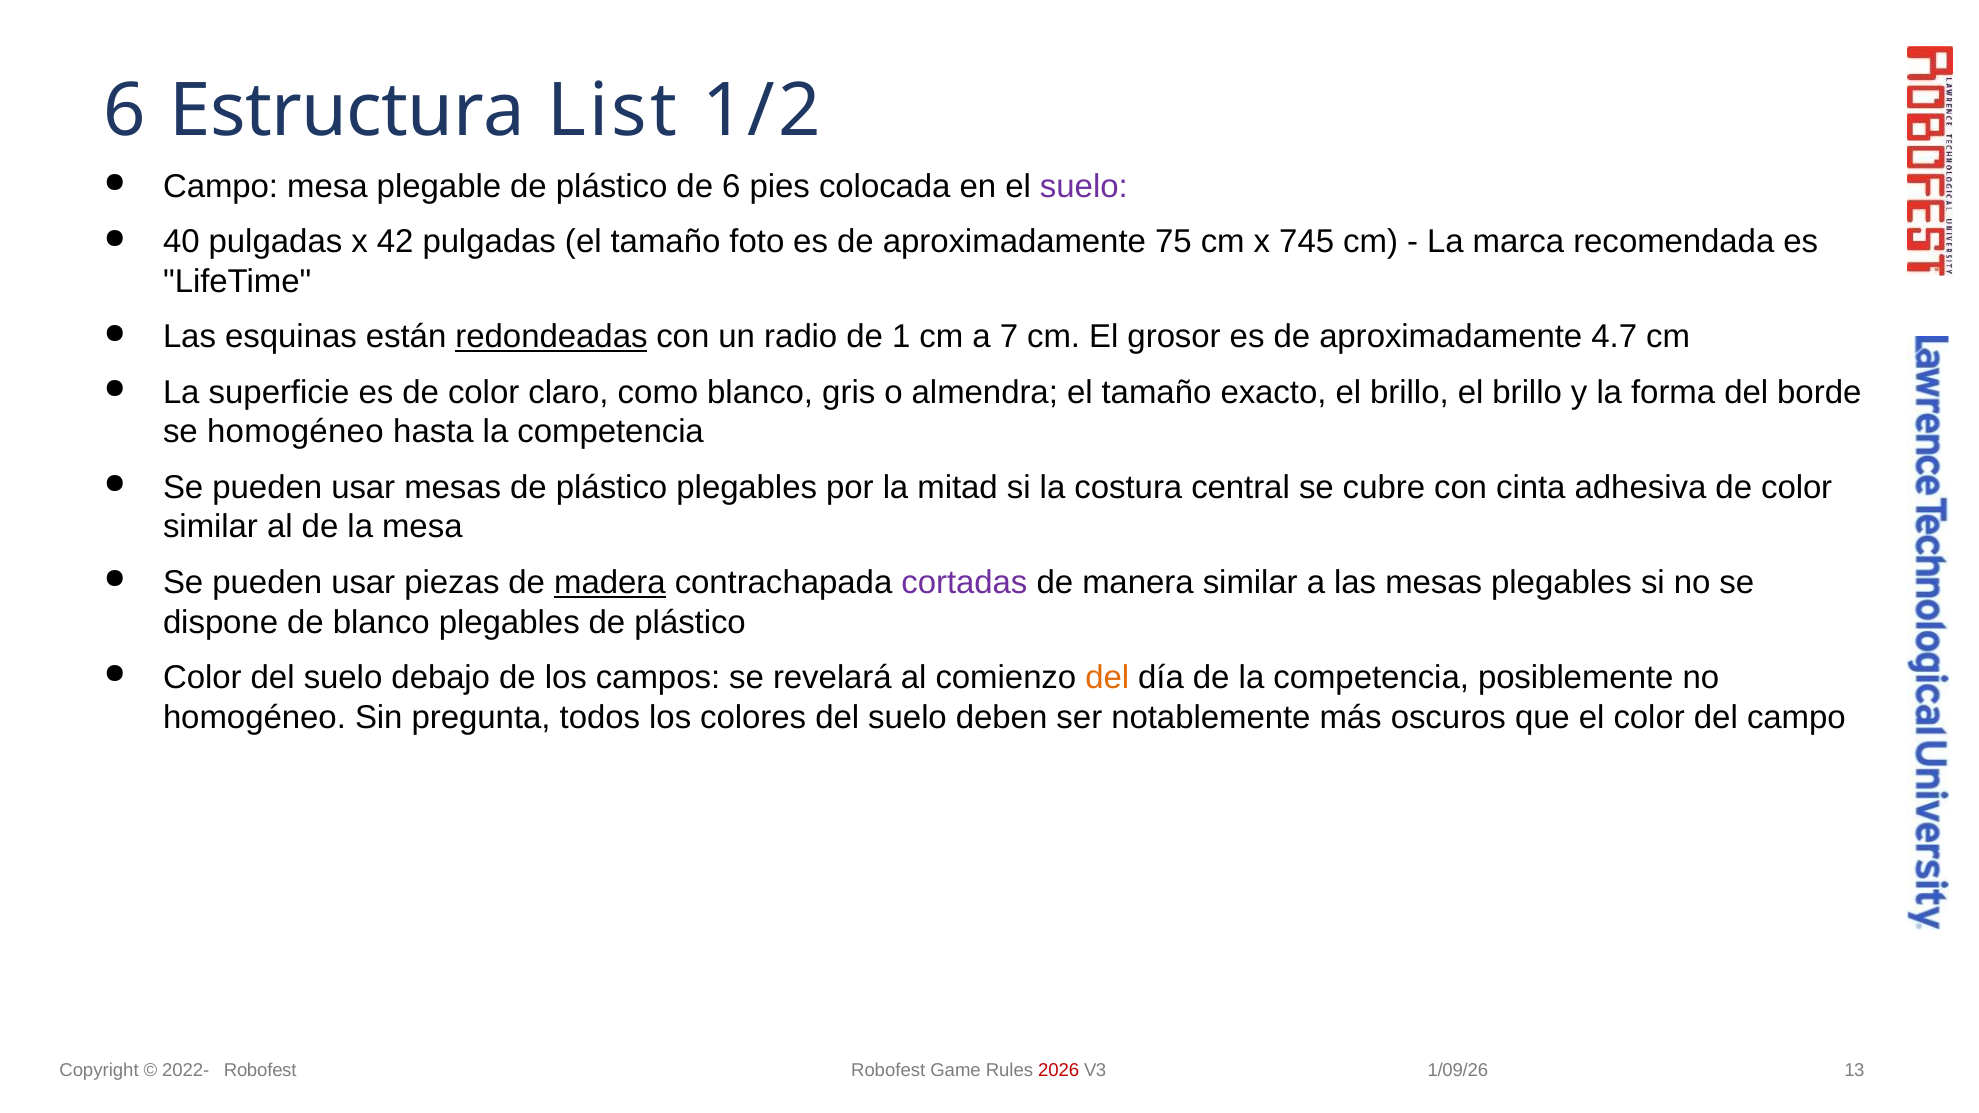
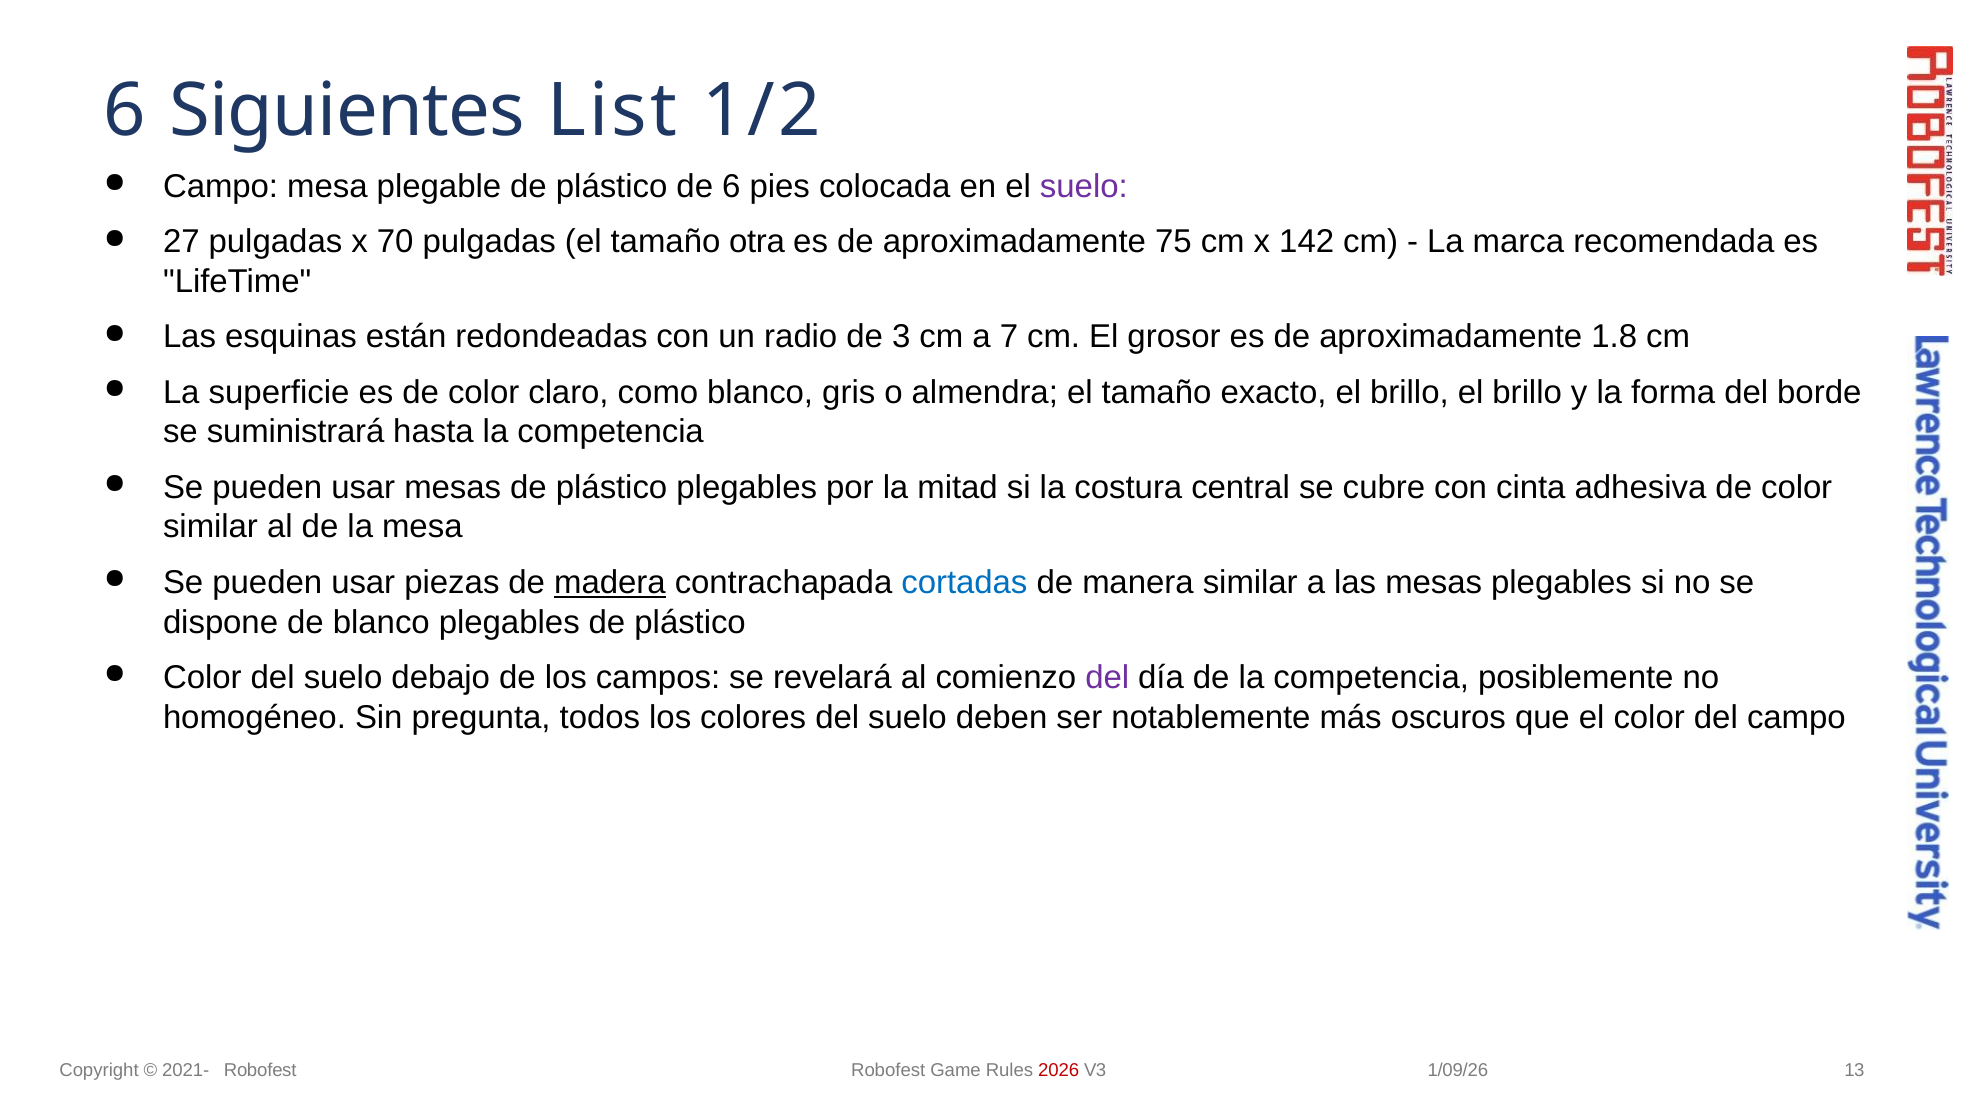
Estructura: Estructura -> Siguientes (347, 111)
40: 40 -> 27 (181, 242)
42: 42 -> 70 (395, 242)
foto: foto -> otra (757, 242)
745: 745 -> 142 (1307, 242)
redondeadas underline: present -> none (551, 337)
1: 1 -> 3 (901, 337)
4.7: 4.7 -> 1.8 (1614, 337)
se homogéneo: homogéneo -> suministrará (296, 432)
cortadas colour: purple -> blue (964, 583)
del colour: orange -> purple (1107, 678)
2022-: 2022- -> 2021- (186, 1070)
